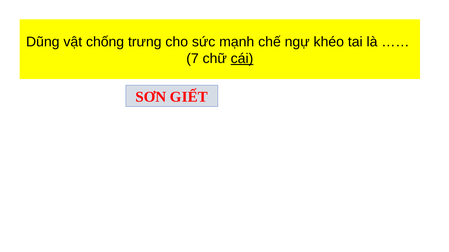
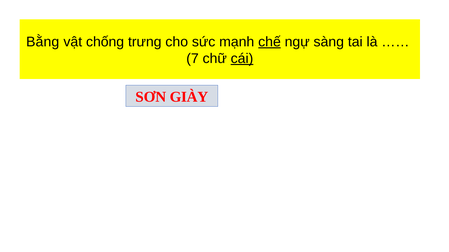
Dũng: Dũng -> Bằng (43, 42)
chế underline: none -> present (270, 42)
khéo: khéo -> sàng (329, 42)
GIẾT: GIẾT -> GIÀY (189, 97)
